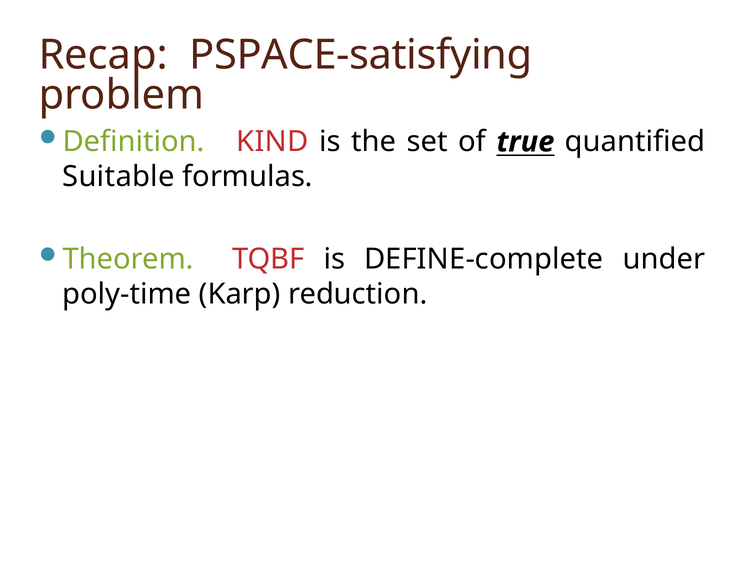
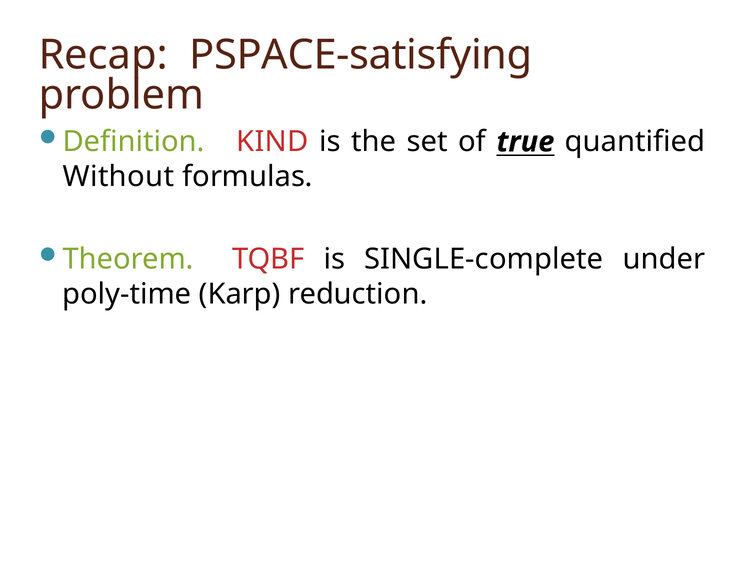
Suitable: Suitable -> Without (118, 177)
DEFINE-complete: DEFINE-complete -> SINGLE-complete (484, 259)
